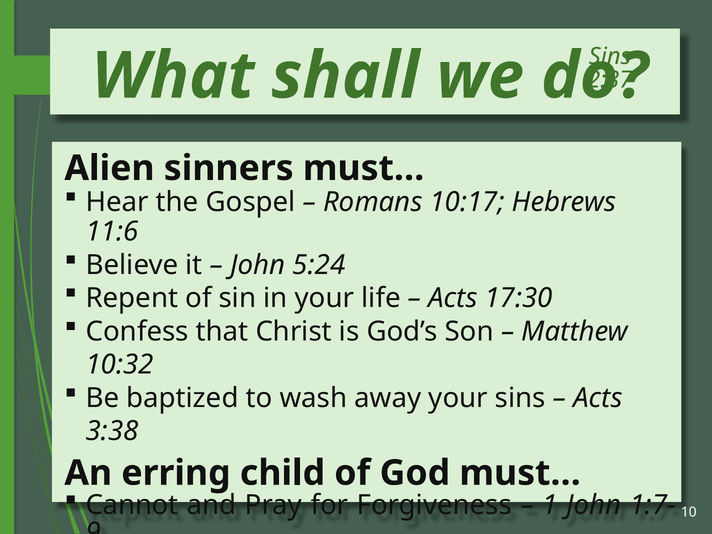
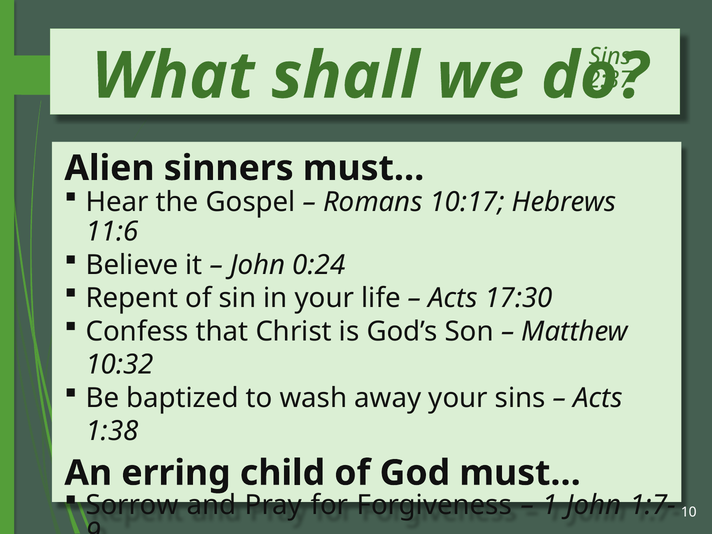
5:24: 5:24 -> 0:24 (319, 265)
3:38: 3:38 -> 1:38 (112, 431)
Cannot: Cannot -> Sorrow (132, 505)
